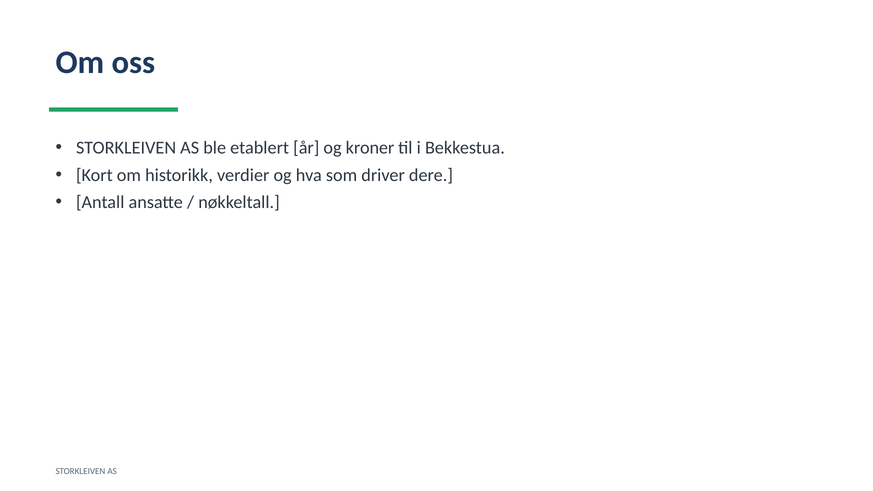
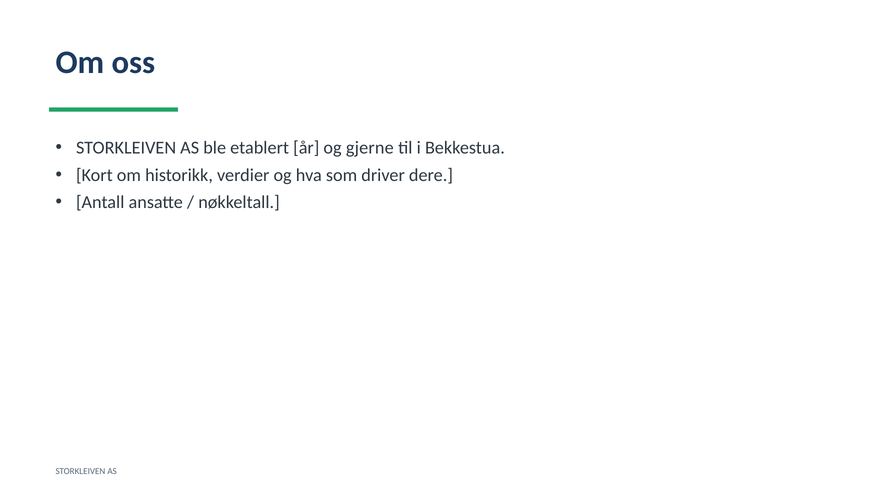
kroner: kroner -> gjerne (370, 148)
